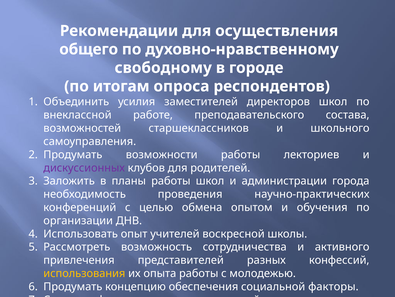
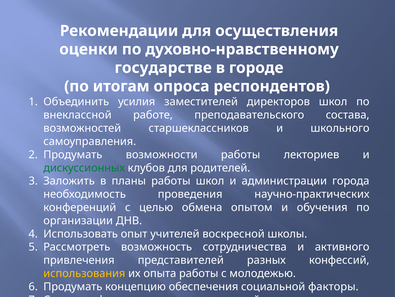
общего: общего -> оценки (89, 49)
свободному: свободному -> государстве (163, 68)
дискуссионных colour: purple -> green (84, 167)
